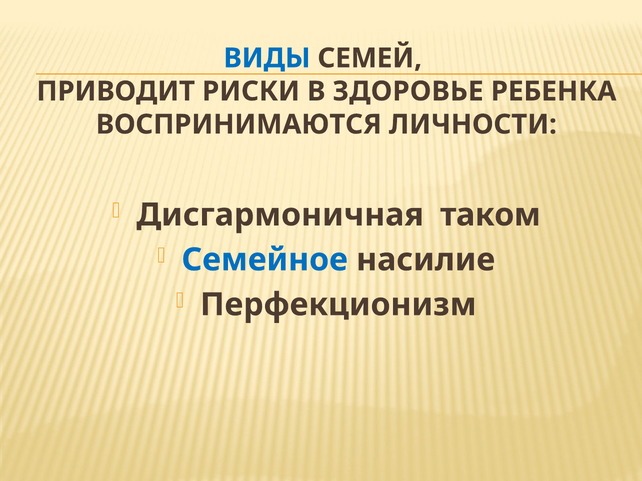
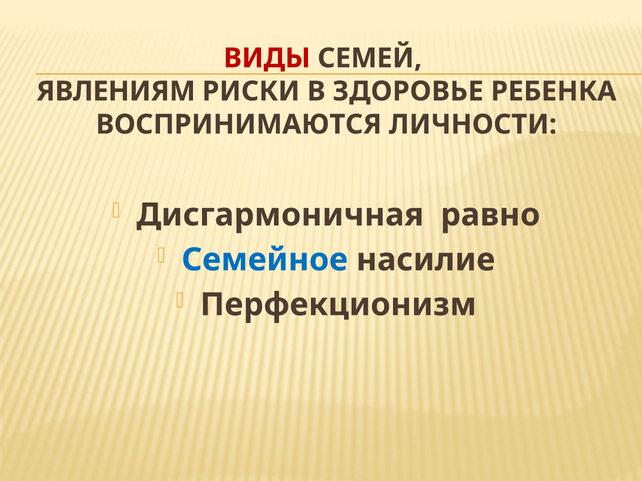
ВИДЫ colour: blue -> red (267, 58)
ПРИВОДИТ: ПРИВОДИТ -> ЯВЛЕНИЯМ (116, 91)
таком: таком -> равно (490, 215)
